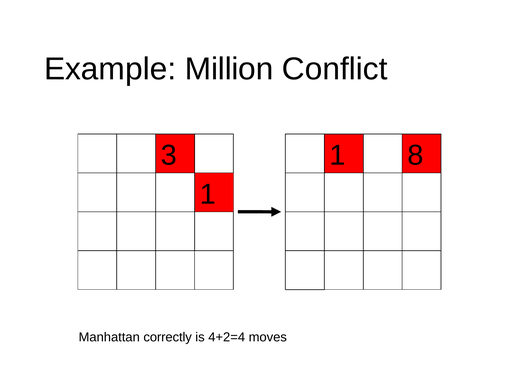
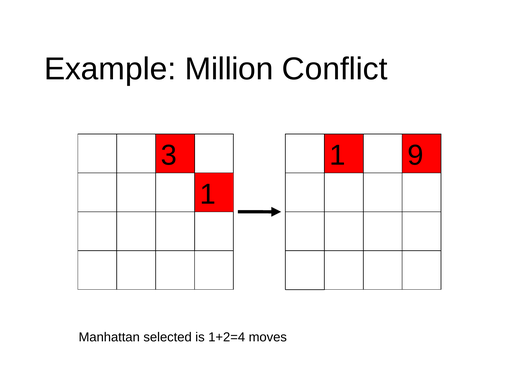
8: 8 -> 9 (415, 156)
correctly: correctly -> selected (168, 337)
4+2=4: 4+2=4 -> 1+2=4 (227, 337)
